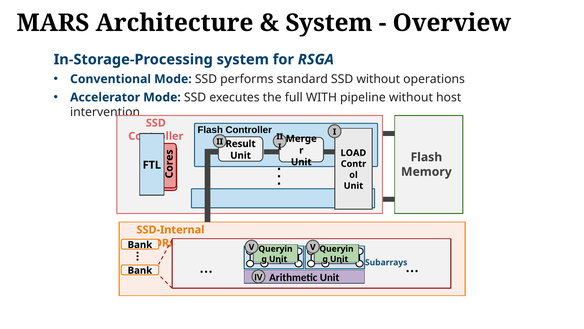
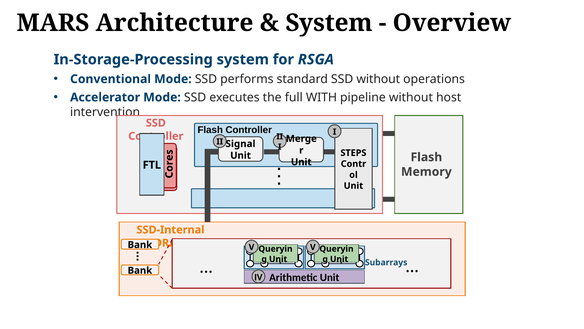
Result: Result -> Signal (241, 144)
LOAD: LOAD -> STEPS (353, 153)
